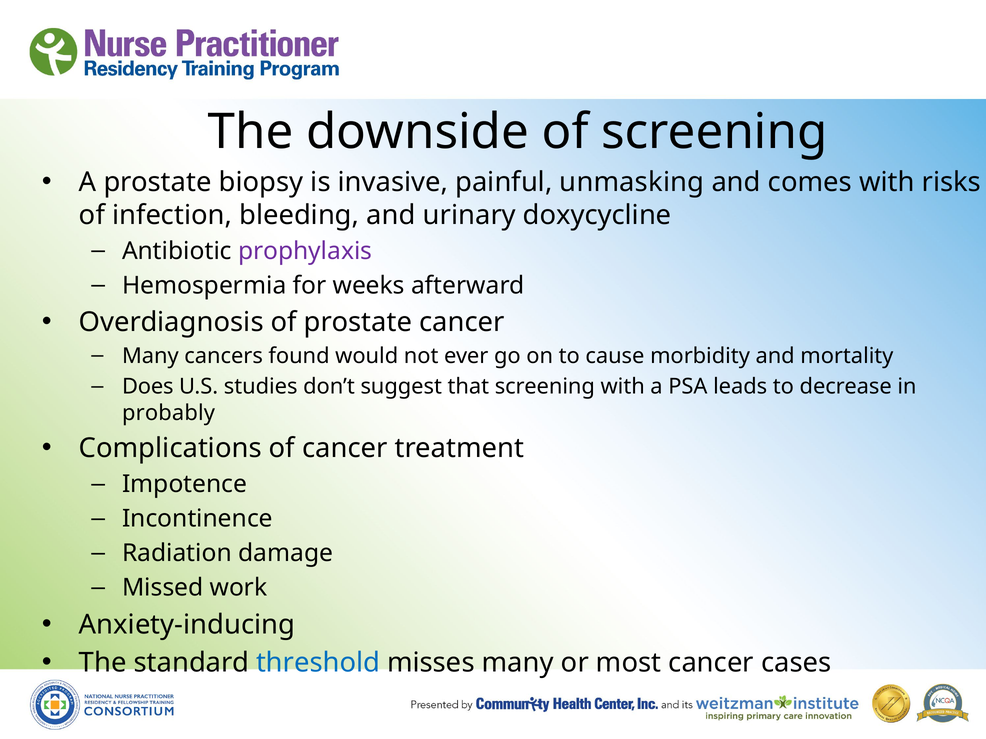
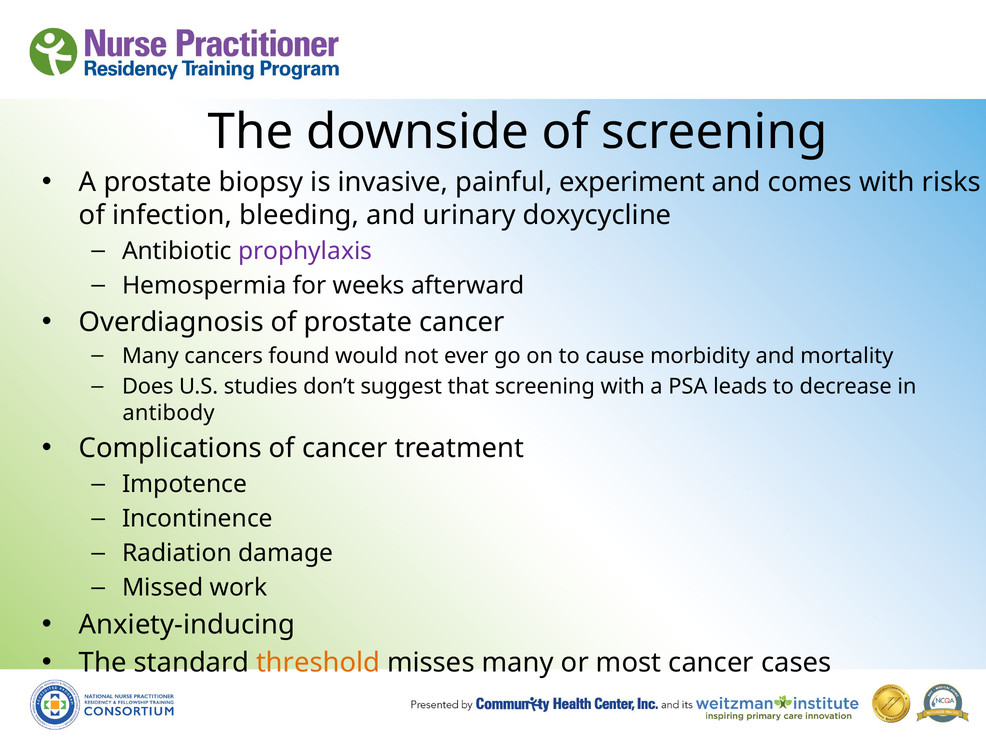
unmasking: unmasking -> experiment (632, 182)
probably: probably -> antibody (168, 413)
threshold colour: blue -> orange (318, 663)
